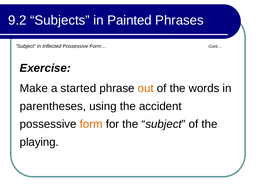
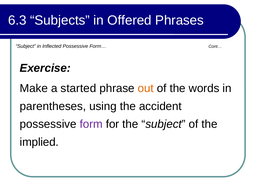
9.2: 9.2 -> 6.3 (17, 20)
Painted: Painted -> Offered (129, 20)
form colour: orange -> purple (91, 124)
playing: playing -> implied (39, 142)
